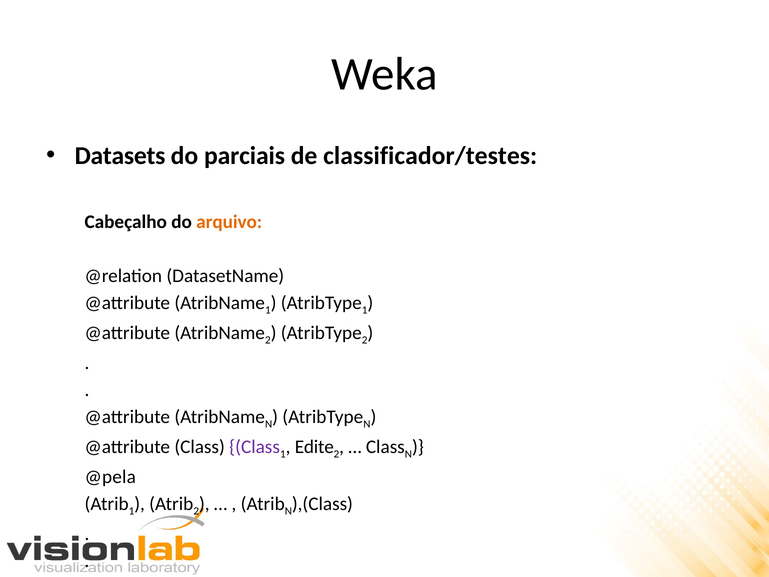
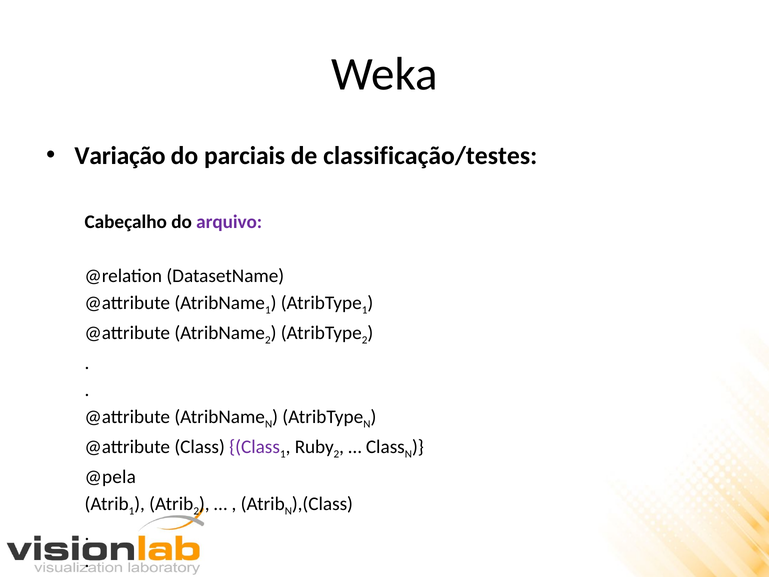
Datasets: Datasets -> Variação (120, 156)
classificador/testes: classificador/testes -> classificação/testes (430, 156)
arquivo colour: orange -> purple (229, 222)
Edite: Edite -> Ruby (314, 447)
